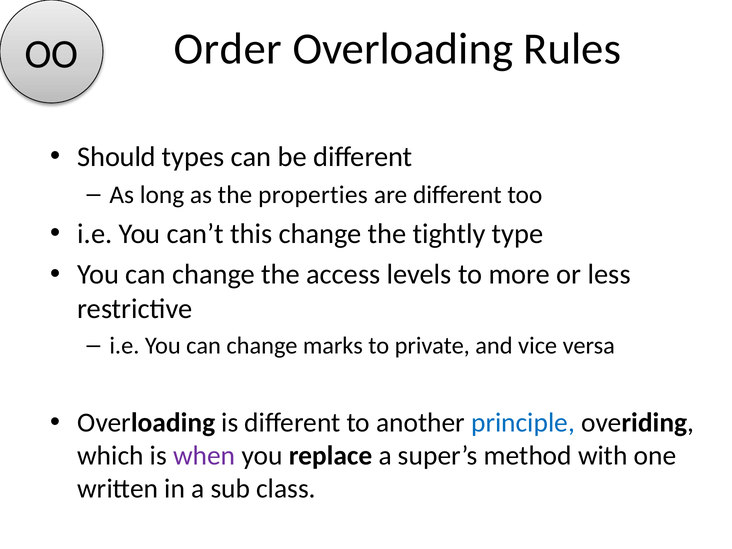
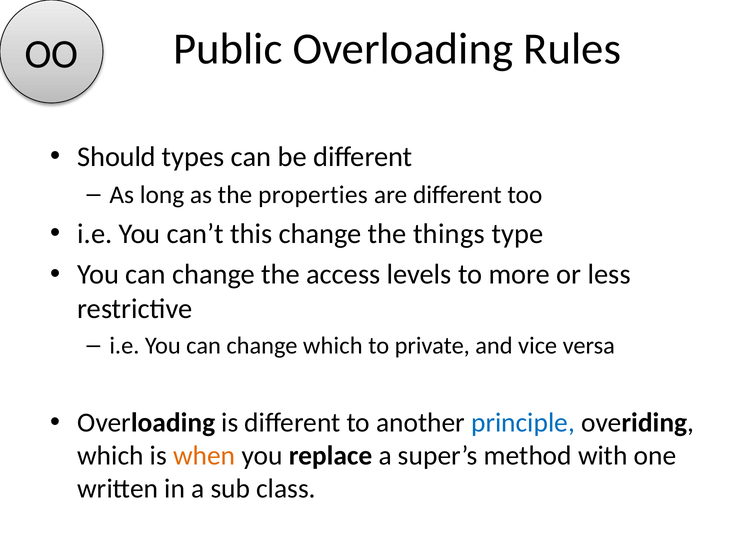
Order: Order -> Public (228, 49)
tightly: tightly -> things (449, 234)
change marks: marks -> which (333, 346)
when colour: purple -> orange (204, 456)
